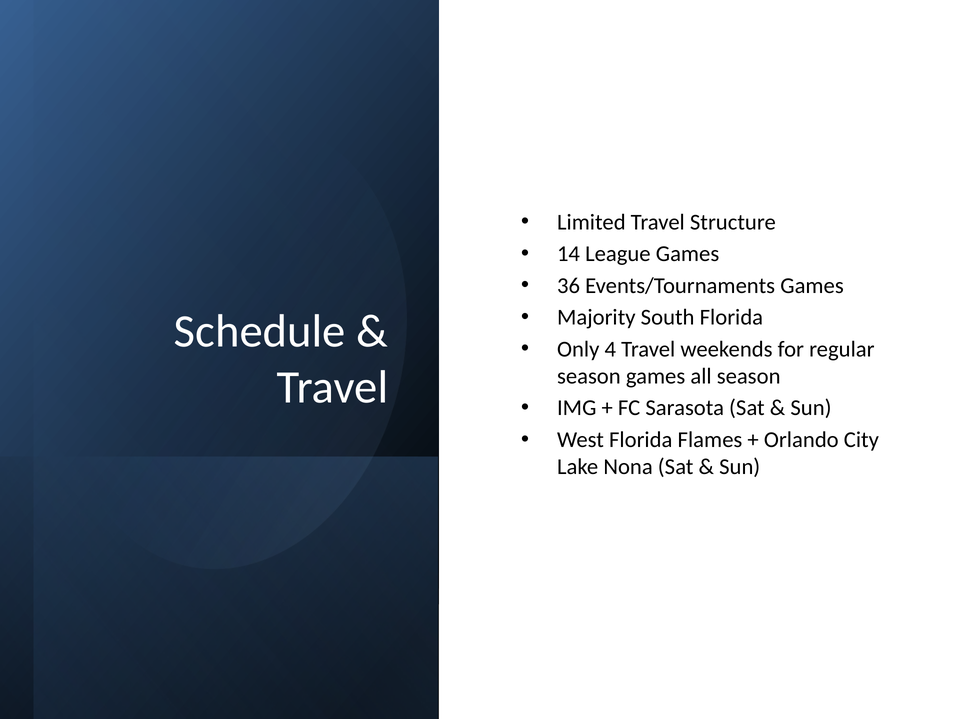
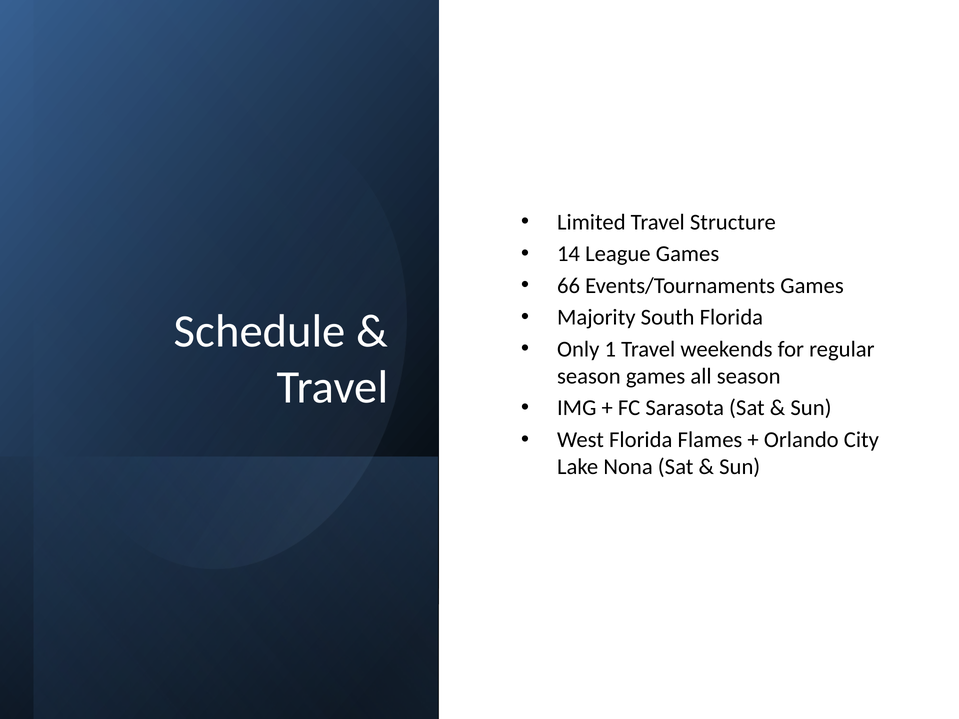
36: 36 -> 66 (569, 286)
4: 4 -> 1 (610, 349)
